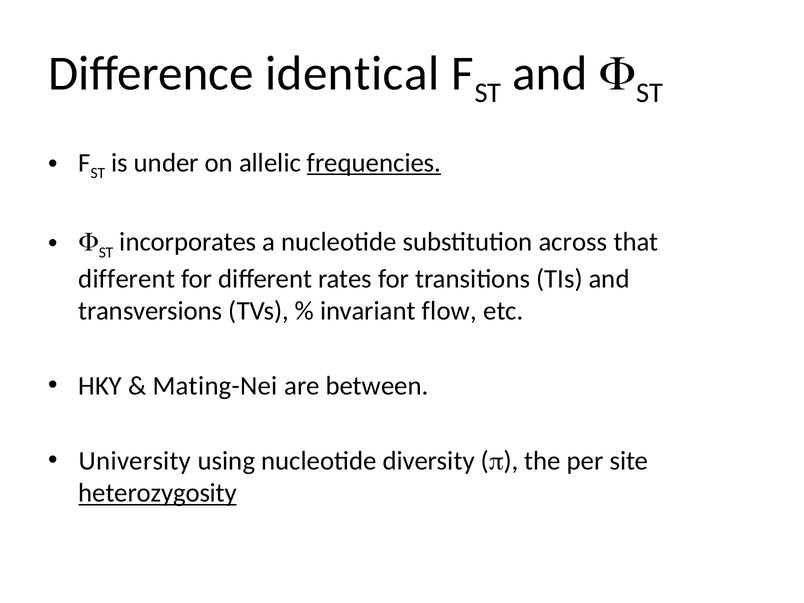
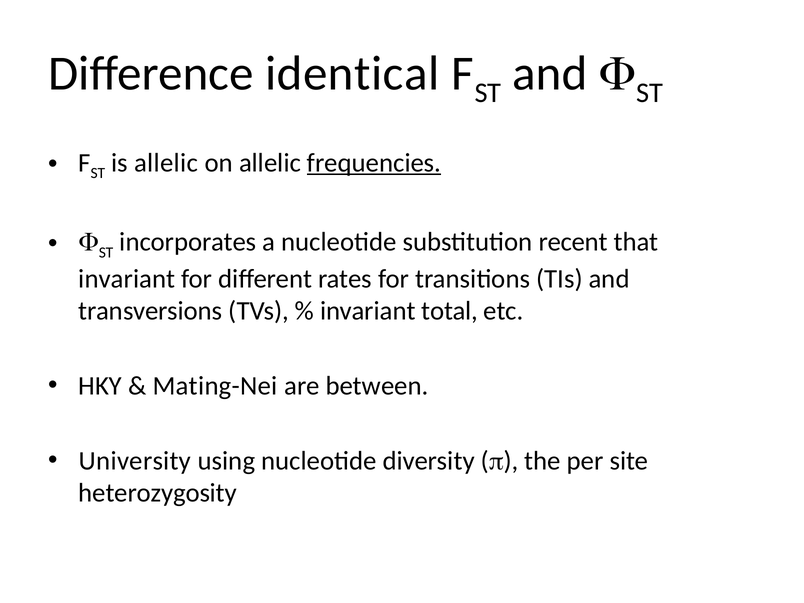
is under: under -> allelic (166, 163)
across: across -> recent (573, 242)
different: different -> invariant (127, 279)
flow: flow -> total (450, 311)
heterozygosity underline: present -> none (158, 493)
